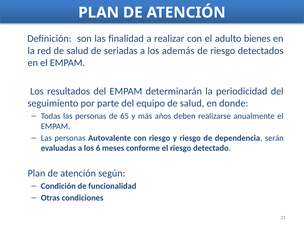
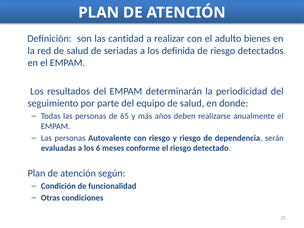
finalidad: finalidad -> cantidad (126, 38)
además: además -> definida (178, 51)
